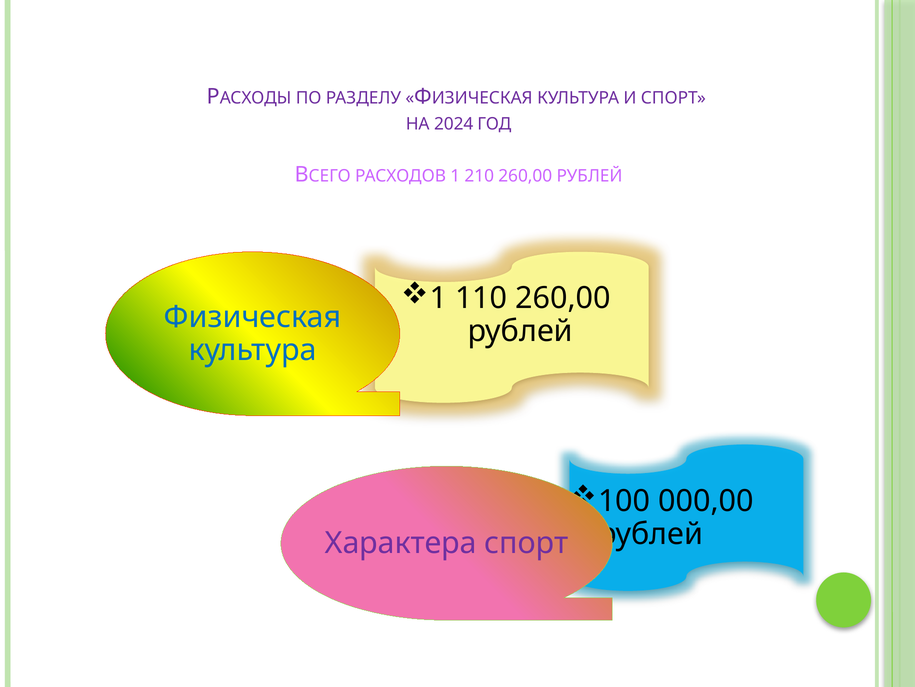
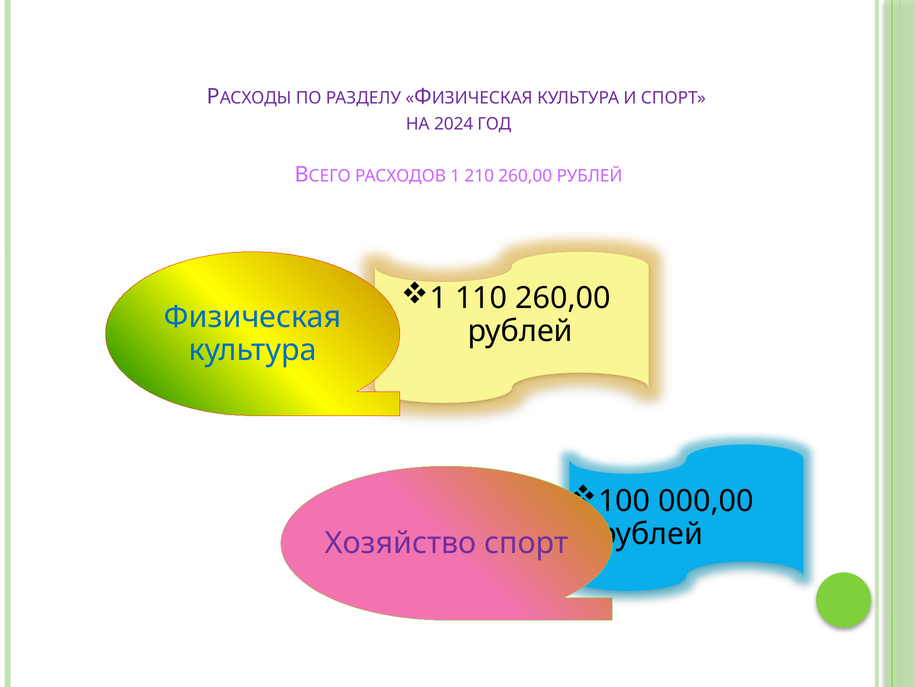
Характера: Характера -> Хозяйство (401, 542)
